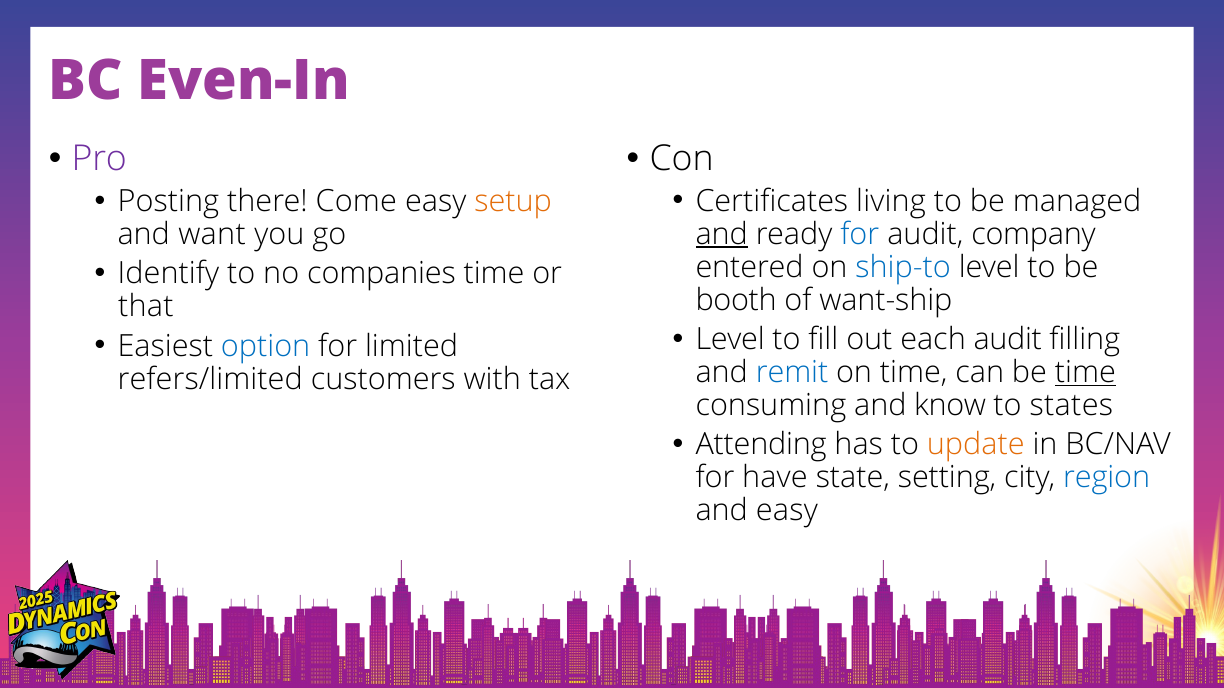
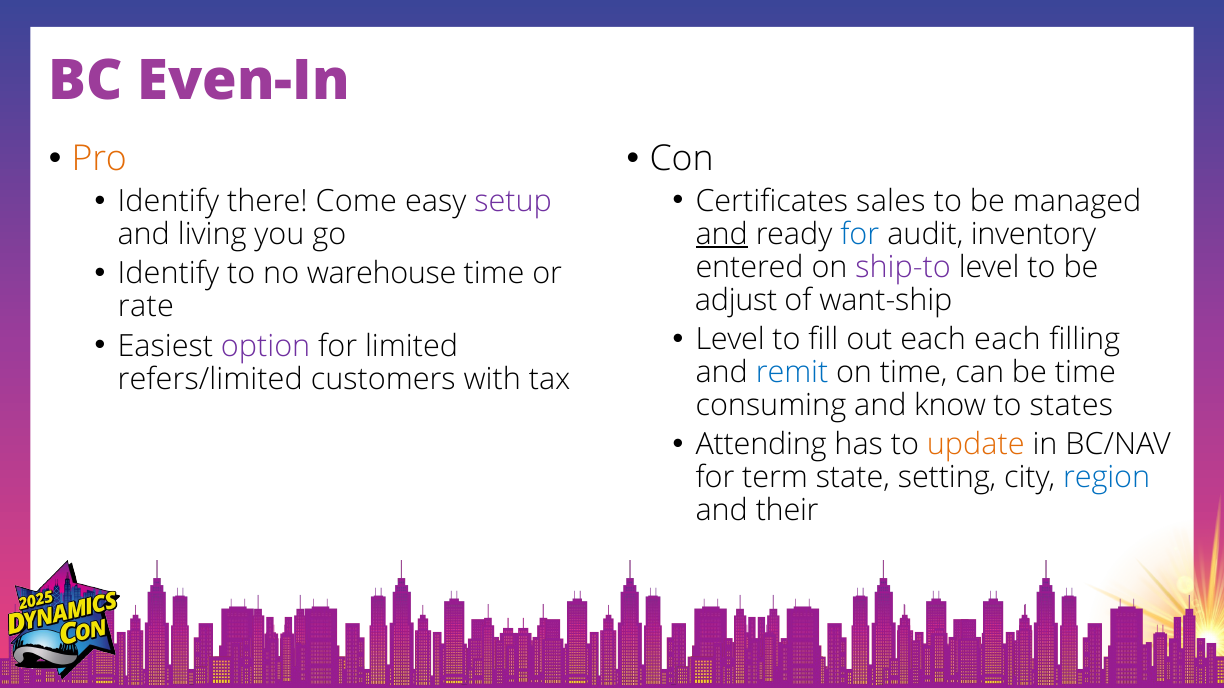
Pro colour: purple -> orange (99, 159)
living: living -> sales (891, 201)
Posting: Posting -> Identify (168, 201)
setup colour: orange -> purple (513, 201)
company: company -> inventory (1034, 234)
want: want -> living (212, 234)
ship-to colour: blue -> purple (903, 267)
companies: companies -> warehouse (382, 274)
booth: booth -> adjust (736, 300)
that: that -> rate (146, 307)
each audit: audit -> each (1007, 340)
option colour: blue -> purple (266, 346)
time underline: present -> none (1085, 373)
have: have -> term (775, 478)
and easy: easy -> their (787, 511)
